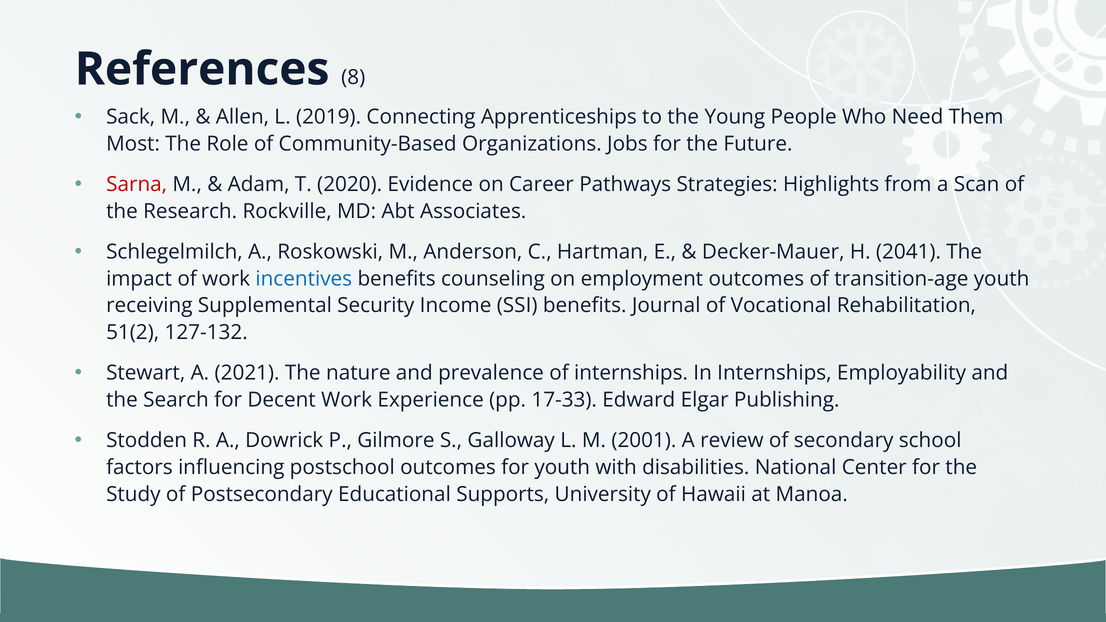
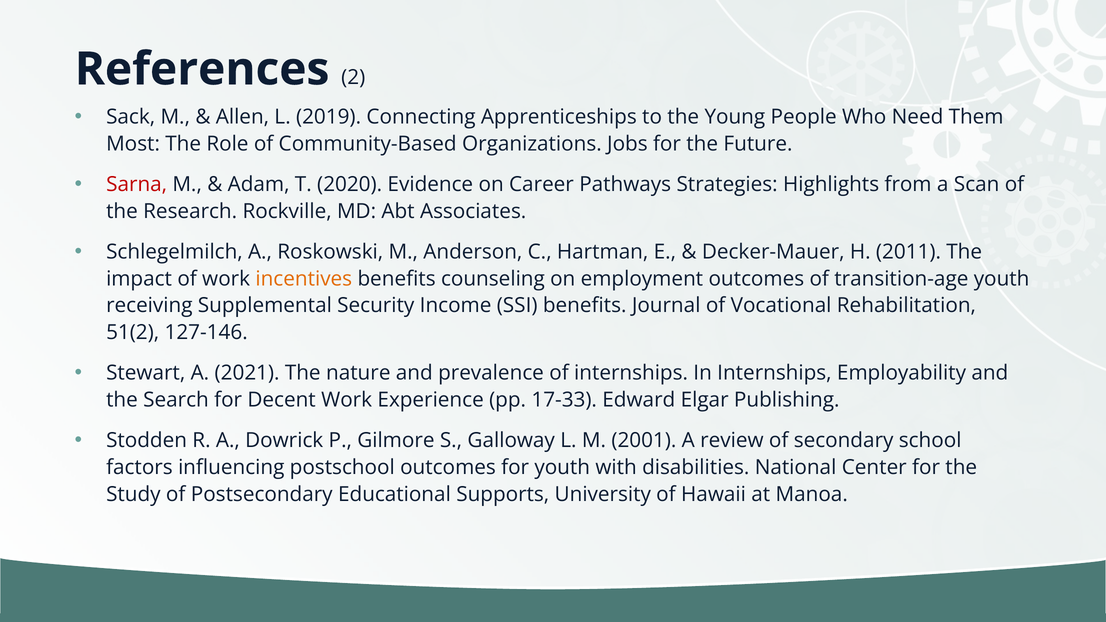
8: 8 -> 2 (353, 78)
2041: 2041 -> 2011 (908, 252)
incentives colour: blue -> orange (304, 279)
127-132: 127-132 -> 127-146 (206, 332)
